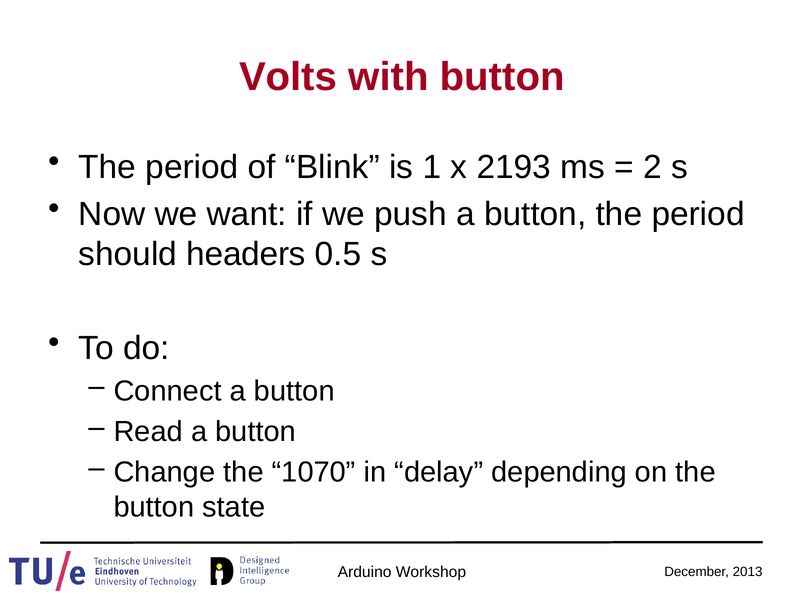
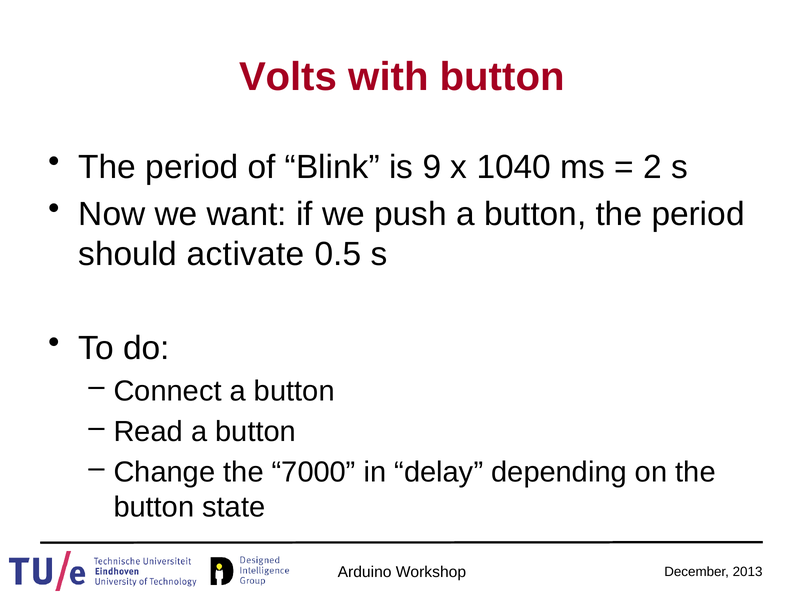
1: 1 -> 9 (432, 167)
2193: 2193 -> 1040 (514, 167)
headers: headers -> activate (246, 254)
1070: 1070 -> 7000 (314, 472)
